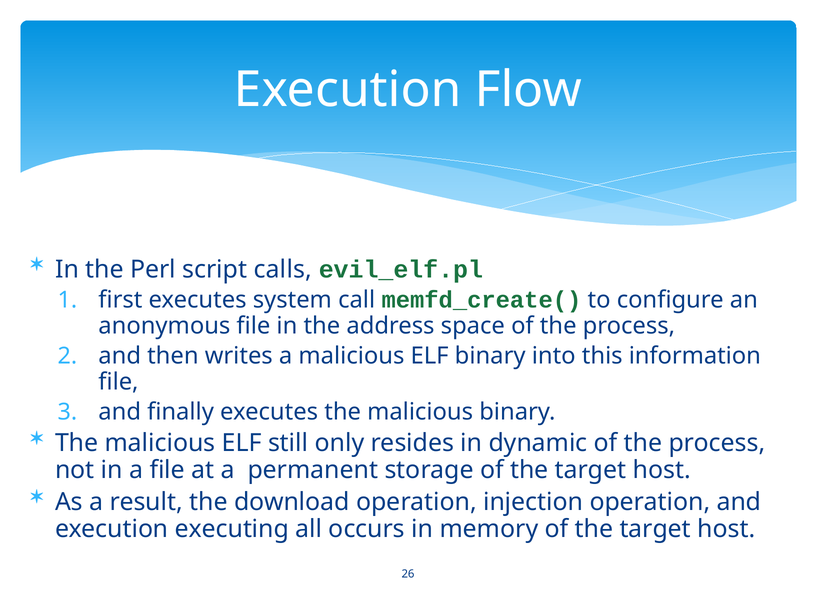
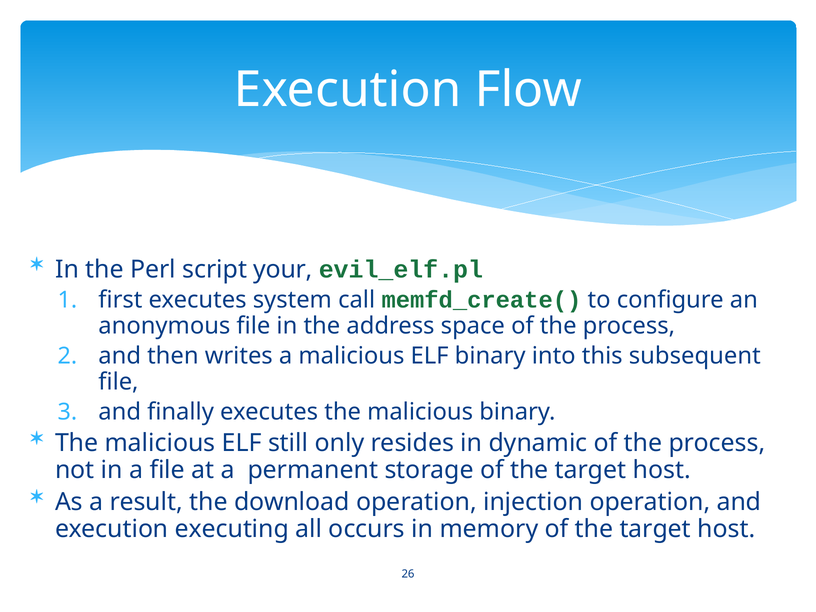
calls: calls -> your (283, 269)
information: information -> subsequent (695, 356)
